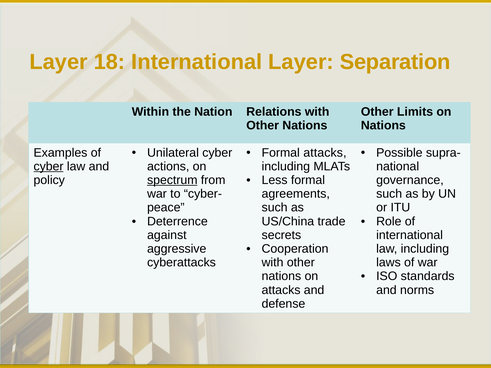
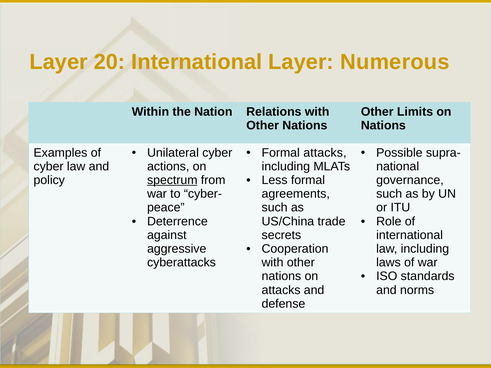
18: 18 -> 20 (109, 62)
Separation: Separation -> Numerous (395, 62)
cyber underline: present -> none (49, 166)
